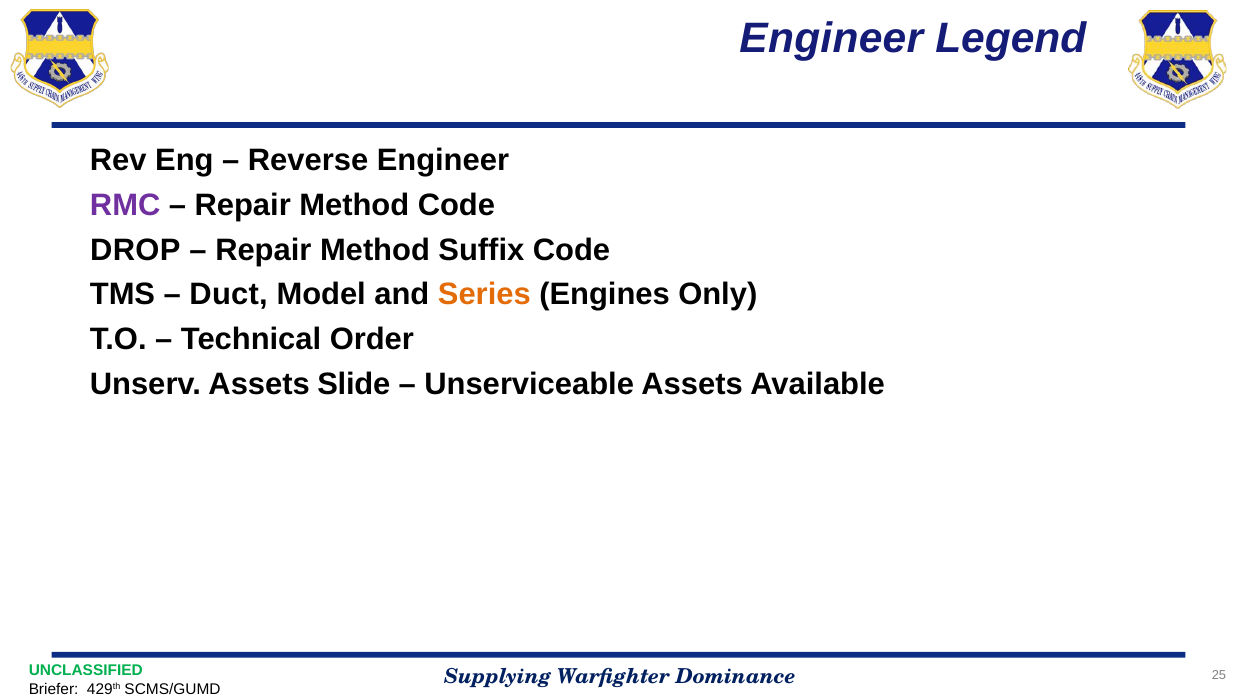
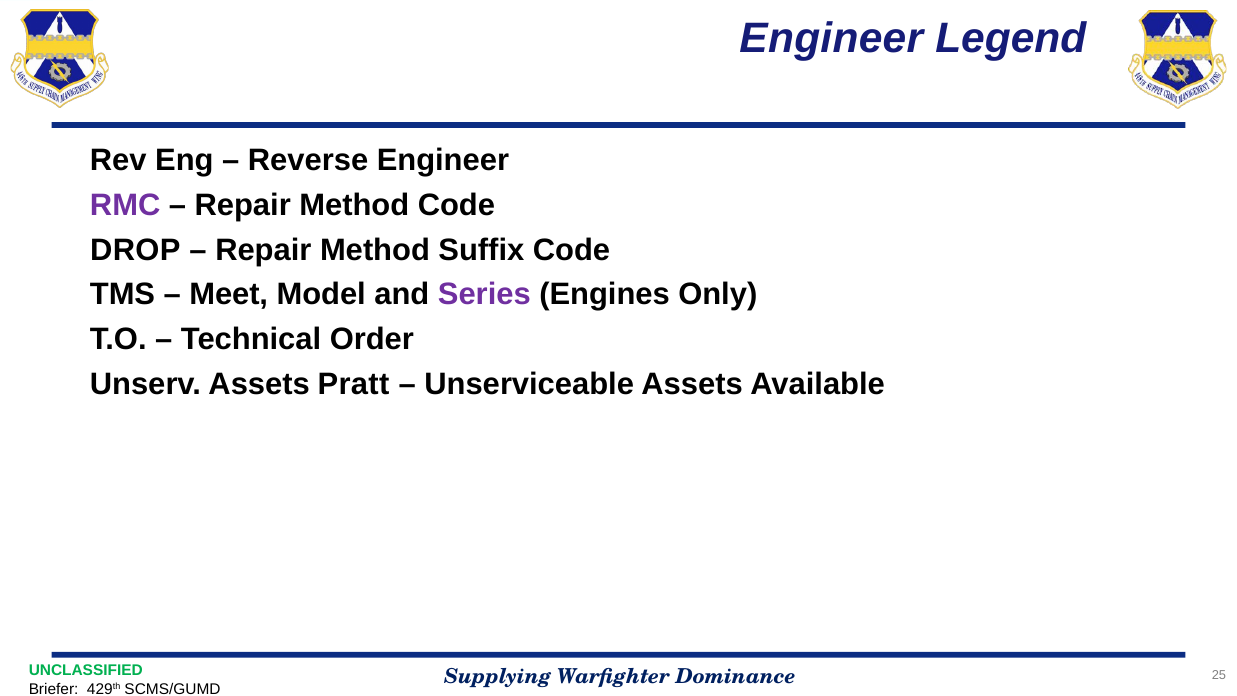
Duct: Duct -> Meet (229, 295)
Series colour: orange -> purple (484, 295)
Slide: Slide -> Pratt (354, 384)
